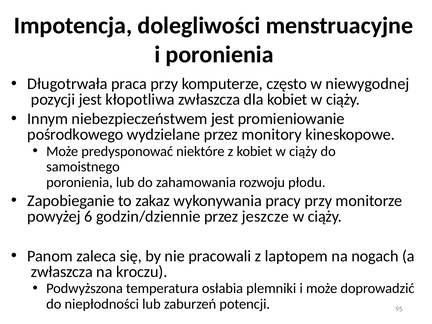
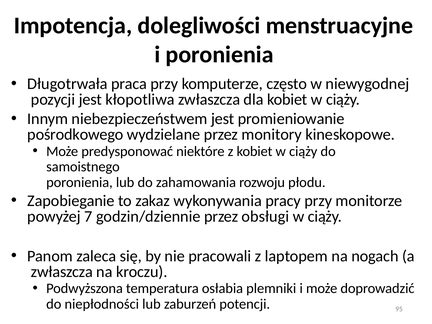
6: 6 -> 7 (88, 216)
jeszcze: jeszcze -> obsługi (265, 216)
